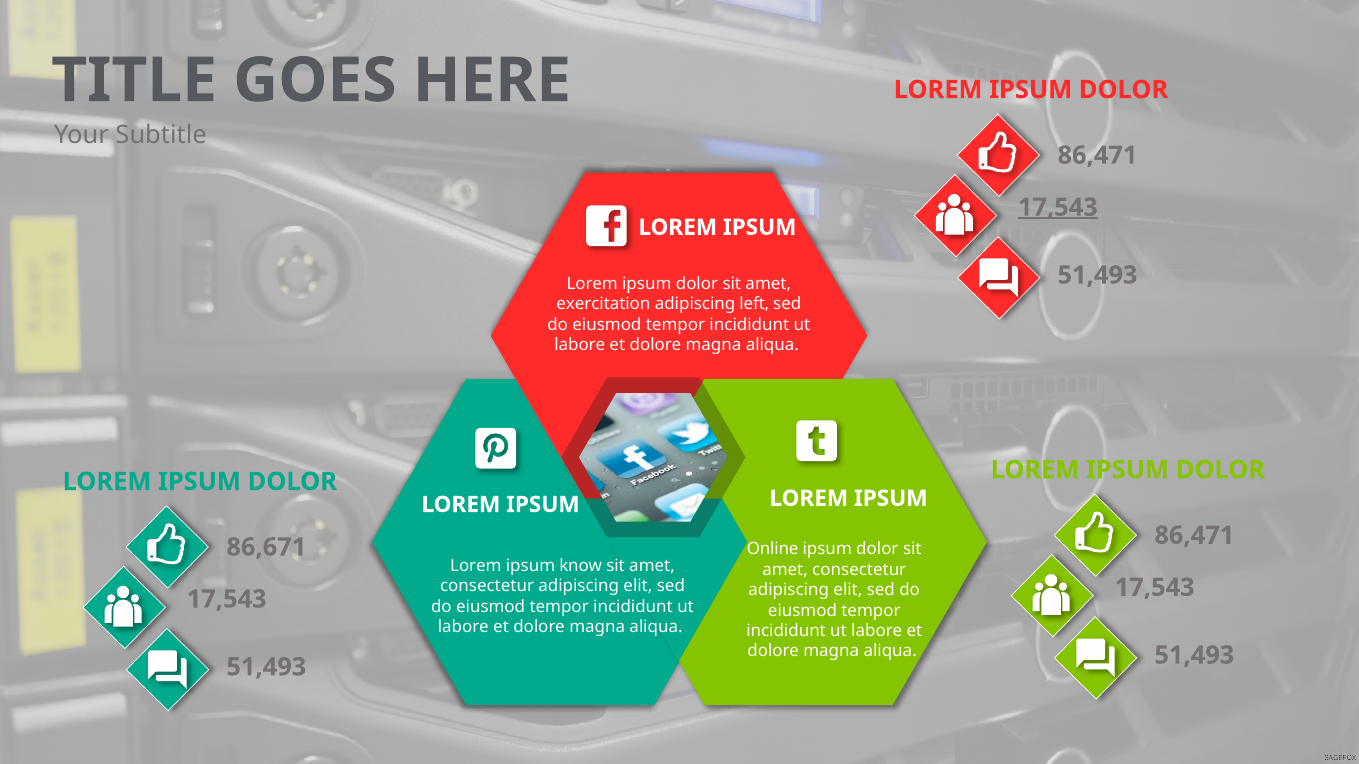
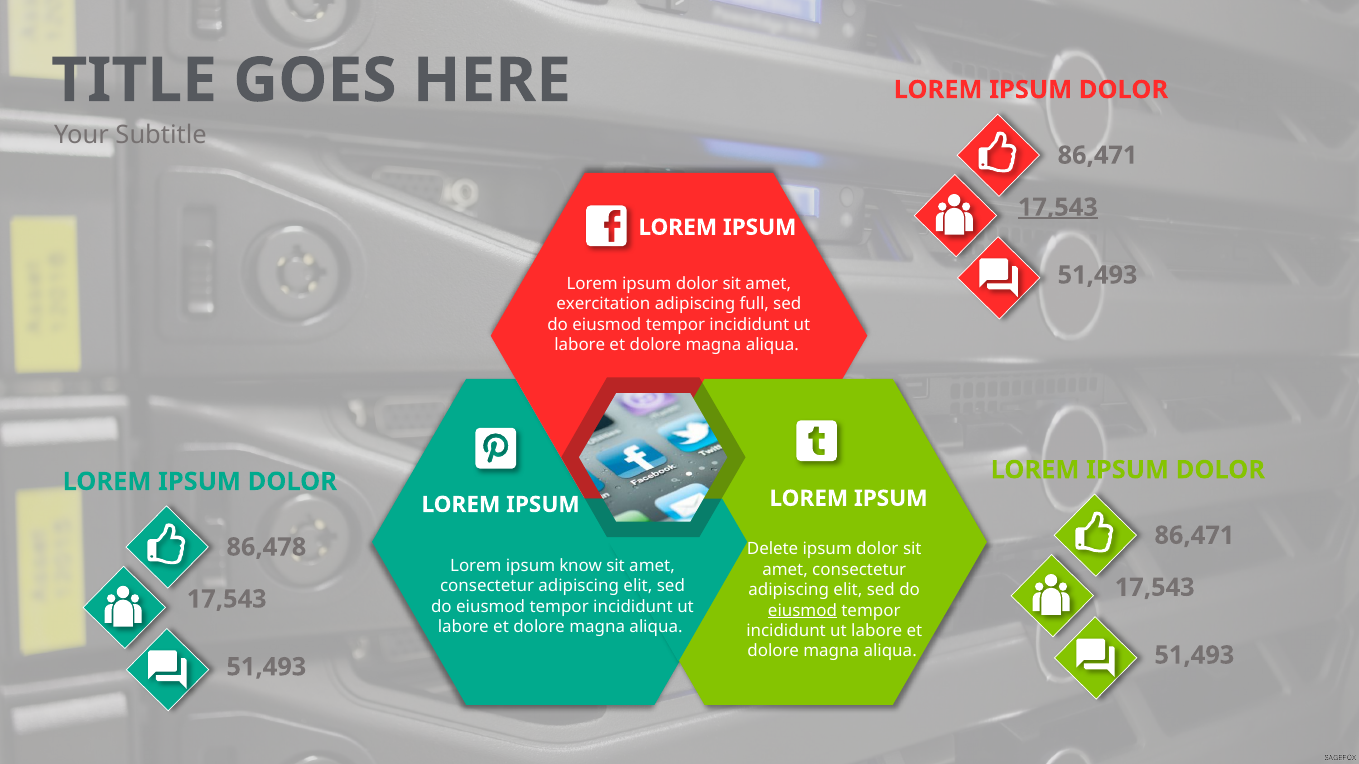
left: left -> full (754, 304)
86,671: 86,671 -> 86,478 (266, 547)
Online: Online -> Delete (773, 550)
eiusmod underline: none -> present (802, 611)
